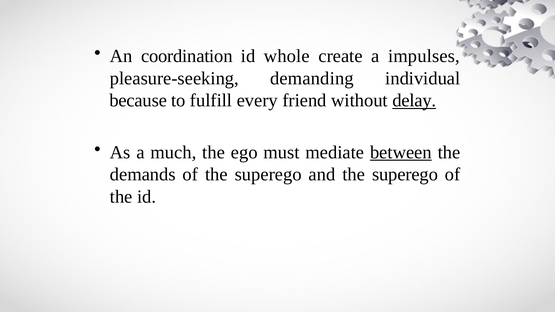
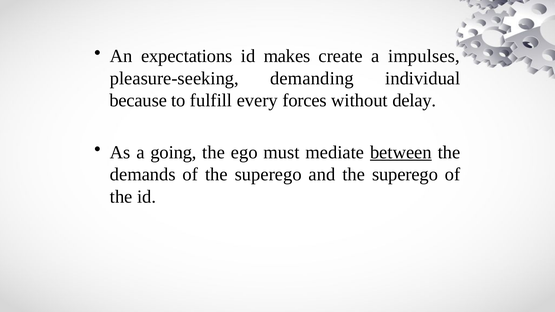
coordination: coordination -> expectations (187, 56)
whole: whole -> makes (287, 56)
friend: friend -> forces (305, 101)
delay underline: present -> none (414, 101)
much: much -> going (174, 152)
